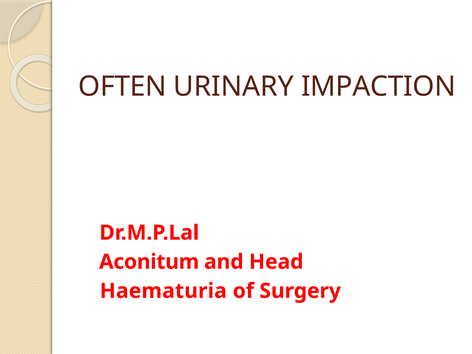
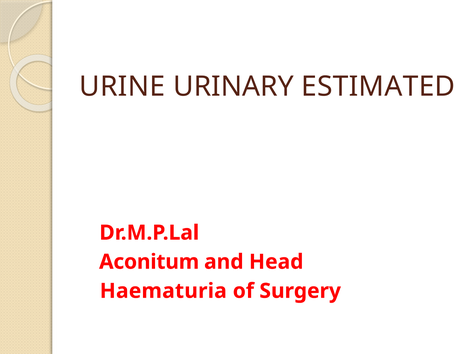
OFTEN: OFTEN -> URINE (122, 87)
IMPACTION: IMPACTION -> ESTIMATED (378, 87)
